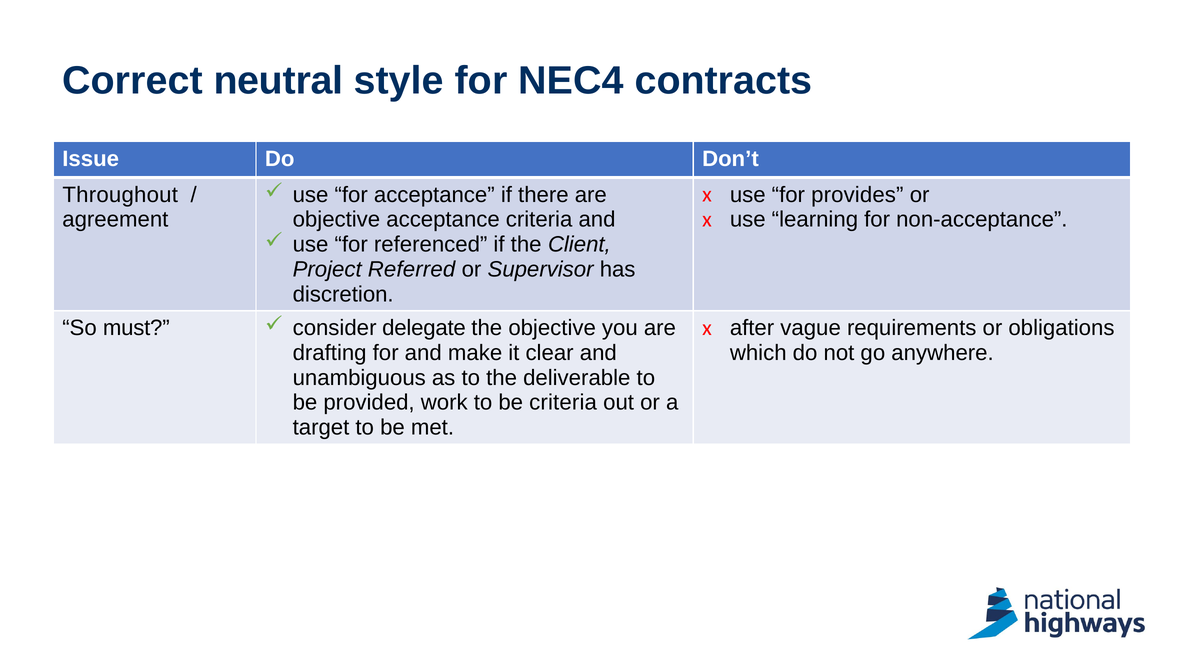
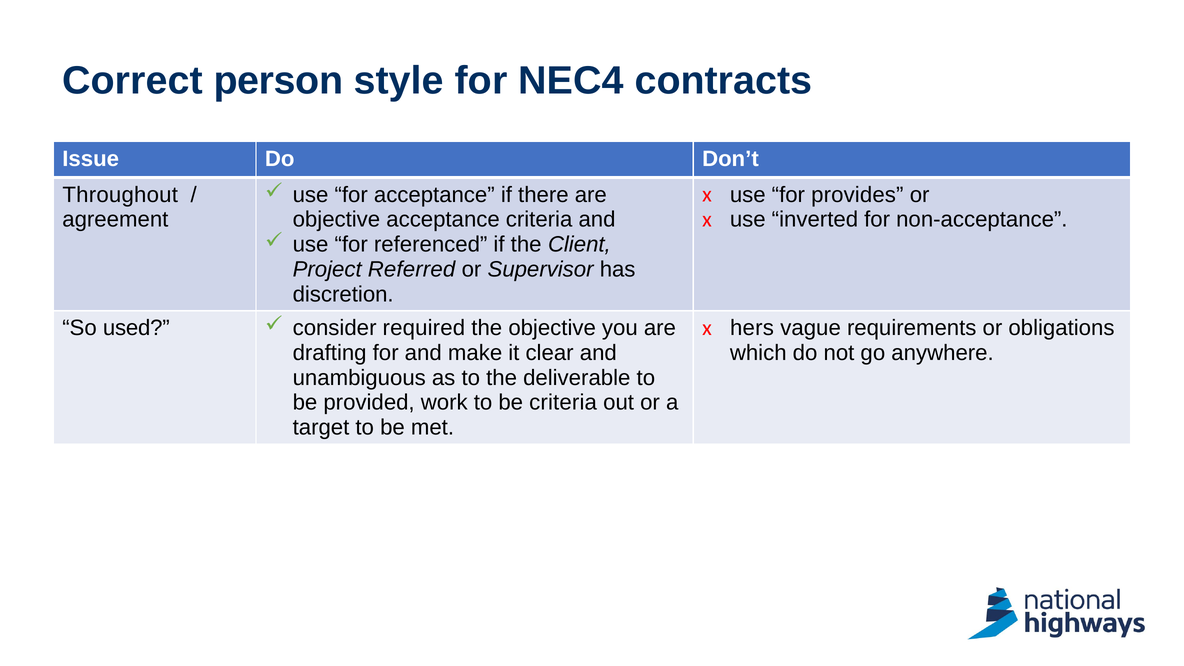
neutral: neutral -> person (278, 81)
learning: learning -> inverted (815, 220)
must: must -> used (136, 328)
delegate: delegate -> required (424, 328)
after: after -> hers (752, 328)
